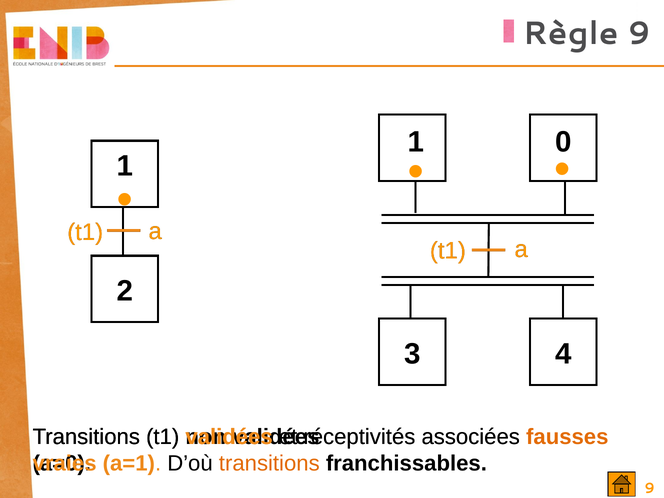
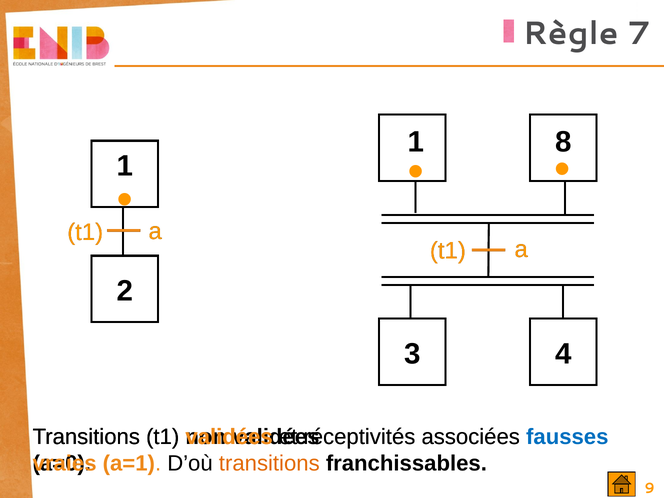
Règle 9: 9 -> 7 (639, 33)
0: 0 -> 8 (563, 142)
fausses colour: orange -> blue (567, 437)
